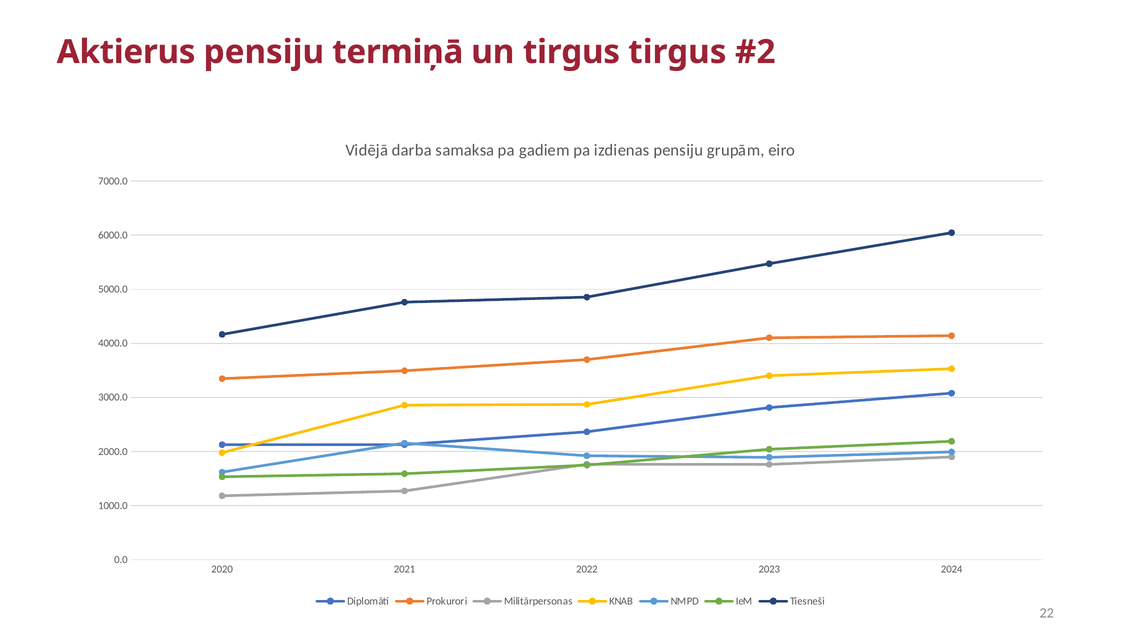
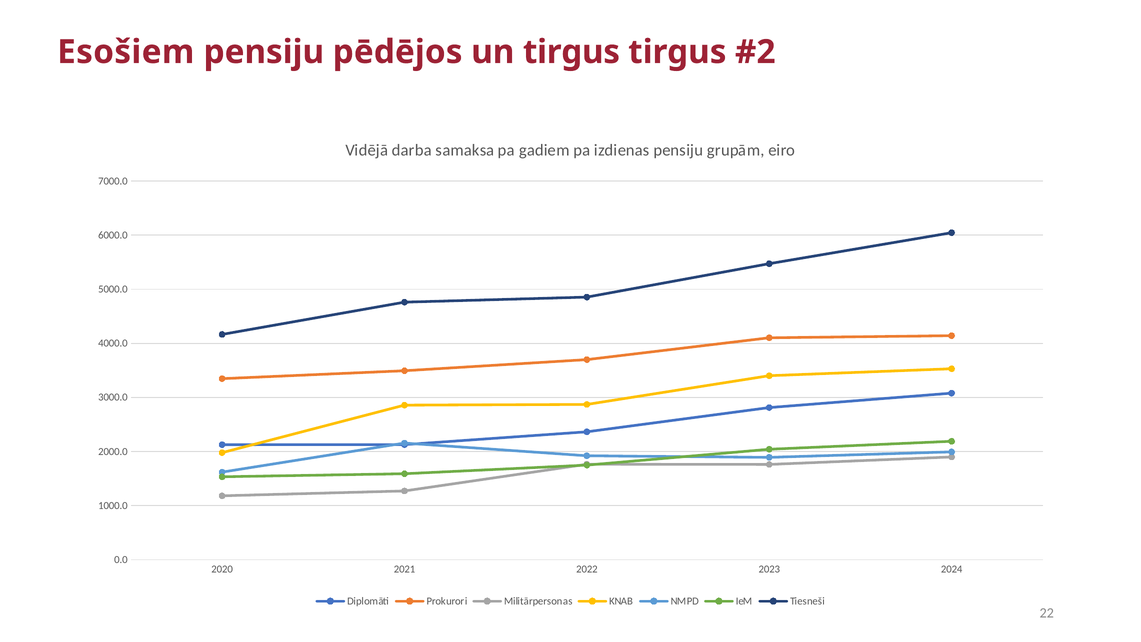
Aktierus: Aktierus -> Esošiem (126, 52)
termiņā: termiņā -> pēdējos (398, 52)
